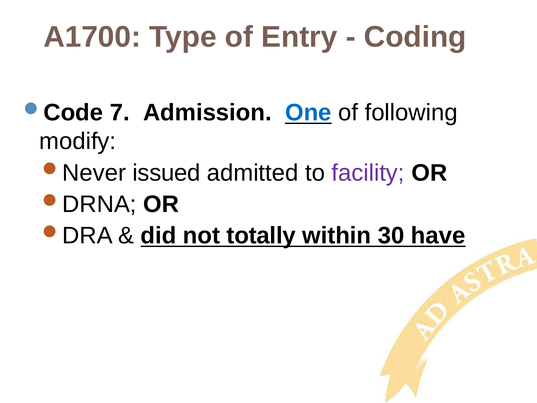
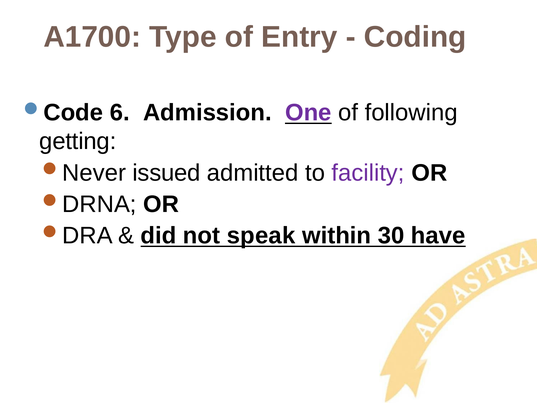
7: 7 -> 6 (120, 113)
One colour: blue -> purple (308, 113)
modify: modify -> getting (78, 141)
totally: totally -> speak (261, 236)
